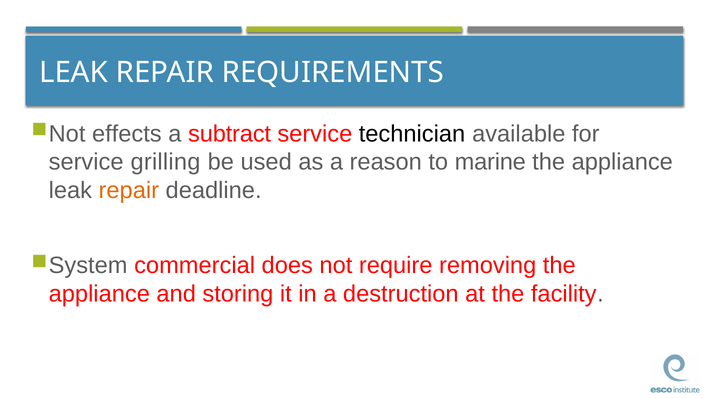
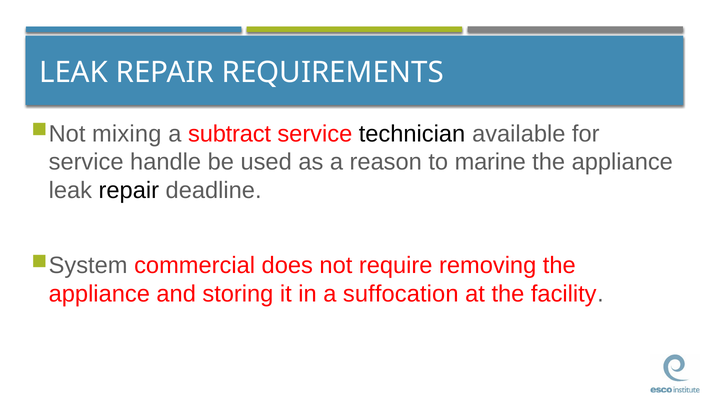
effects: effects -> mixing (127, 134)
grilling: grilling -> handle (166, 162)
repair colour: orange -> black (129, 190)
destruction: destruction -> suffocation (401, 294)
